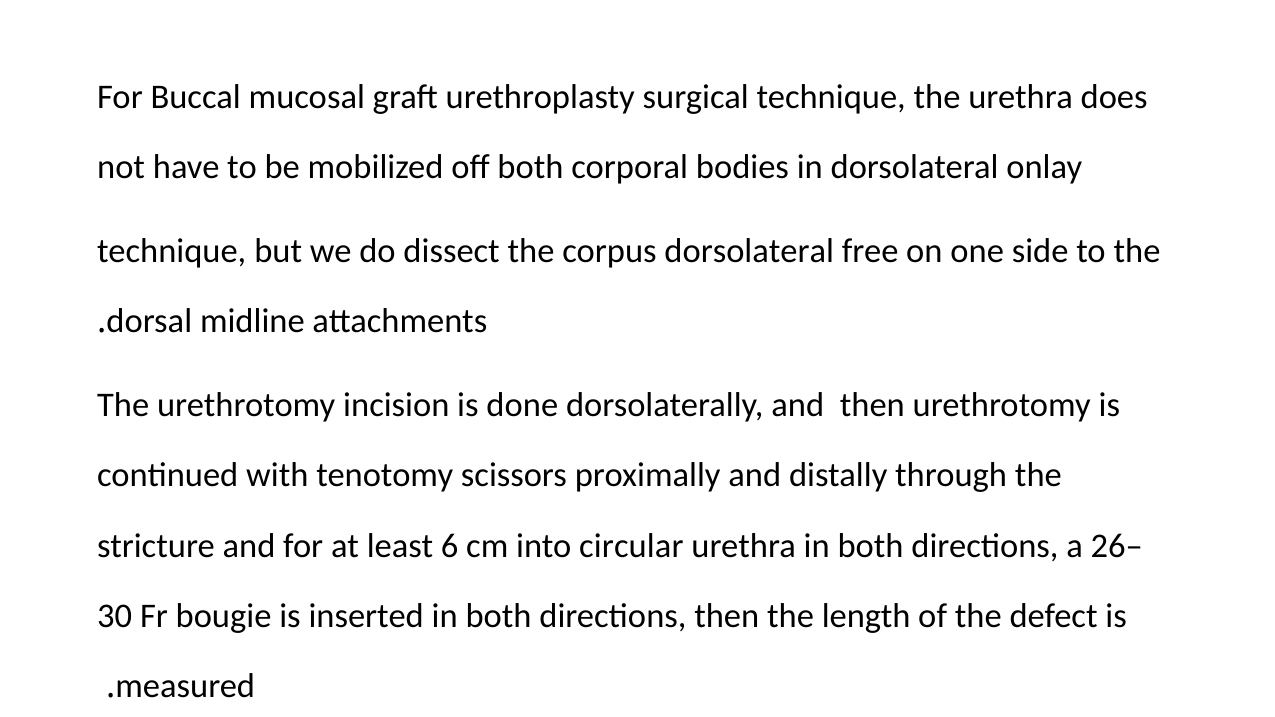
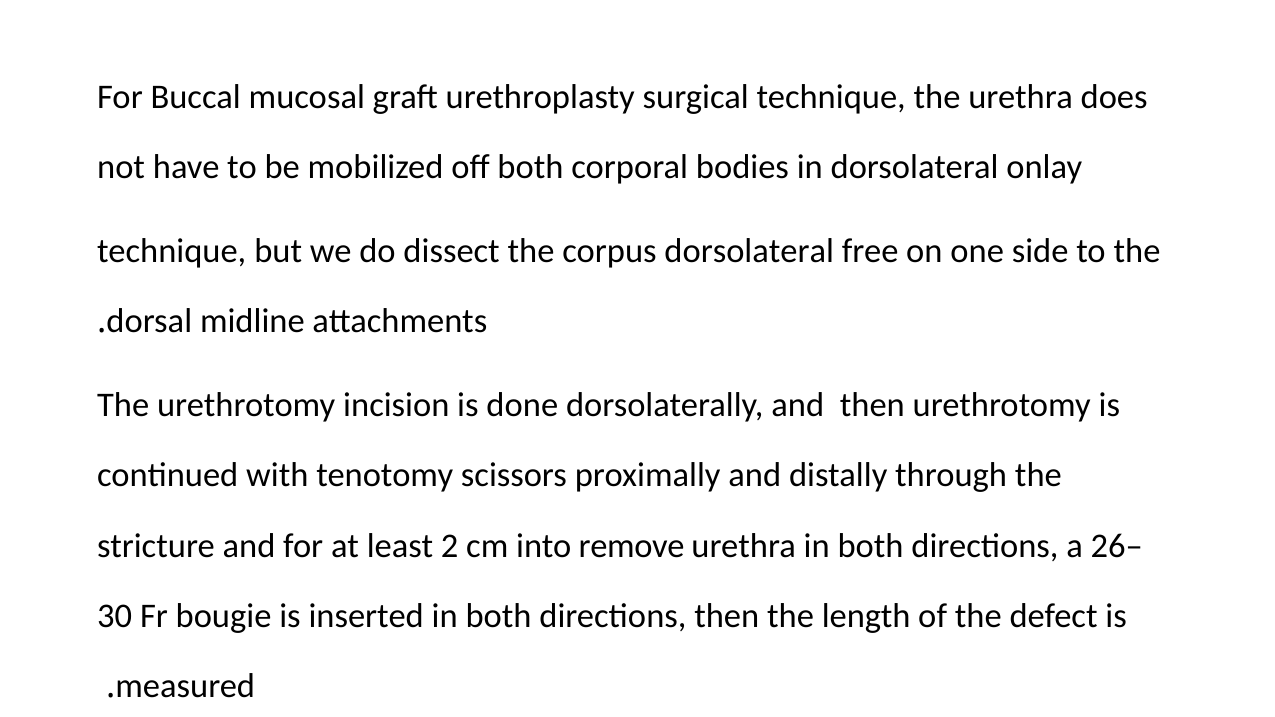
6: 6 -> 2 (450, 546)
circular: circular -> remove (632, 546)
